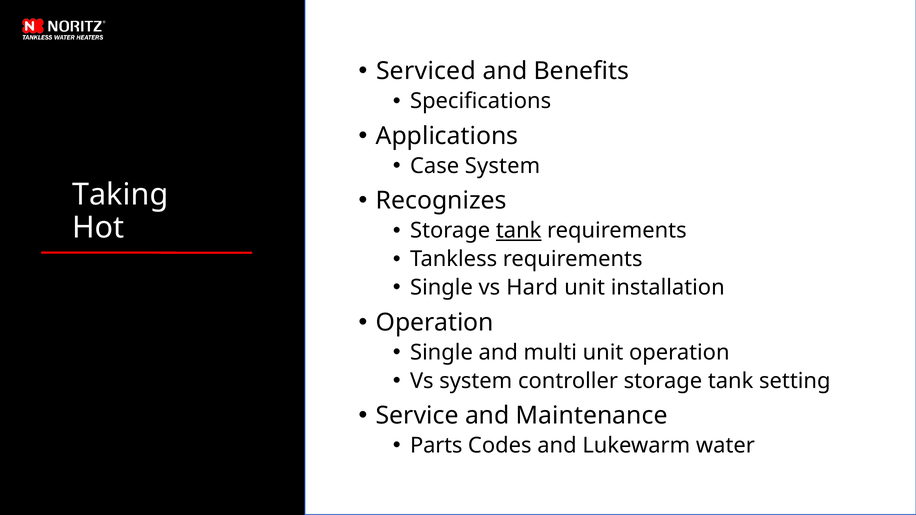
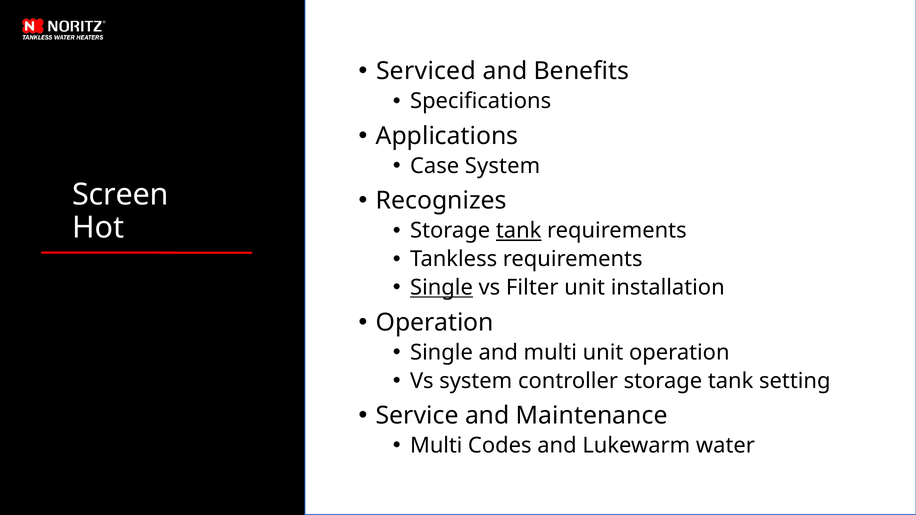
Taking: Taking -> Screen (120, 195)
Single underline: none -> present (442, 288)
Hard: Hard -> Filter (532, 288)
Parts: Parts -> Multi (436, 446)
